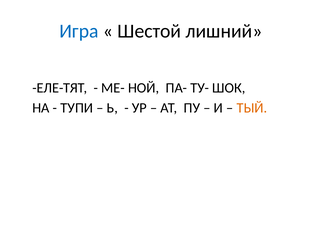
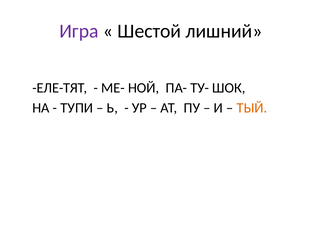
Игра colour: blue -> purple (79, 31)
